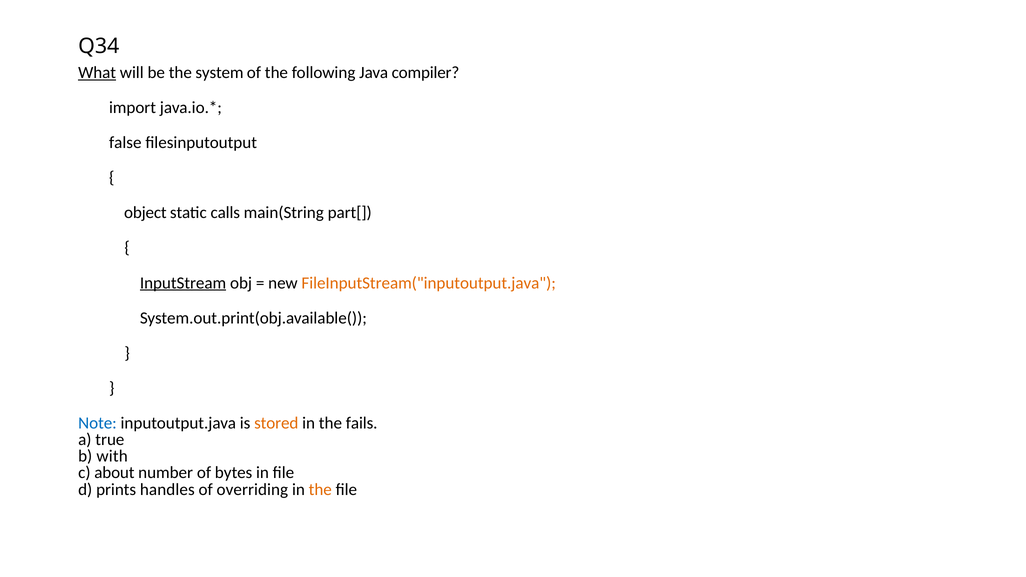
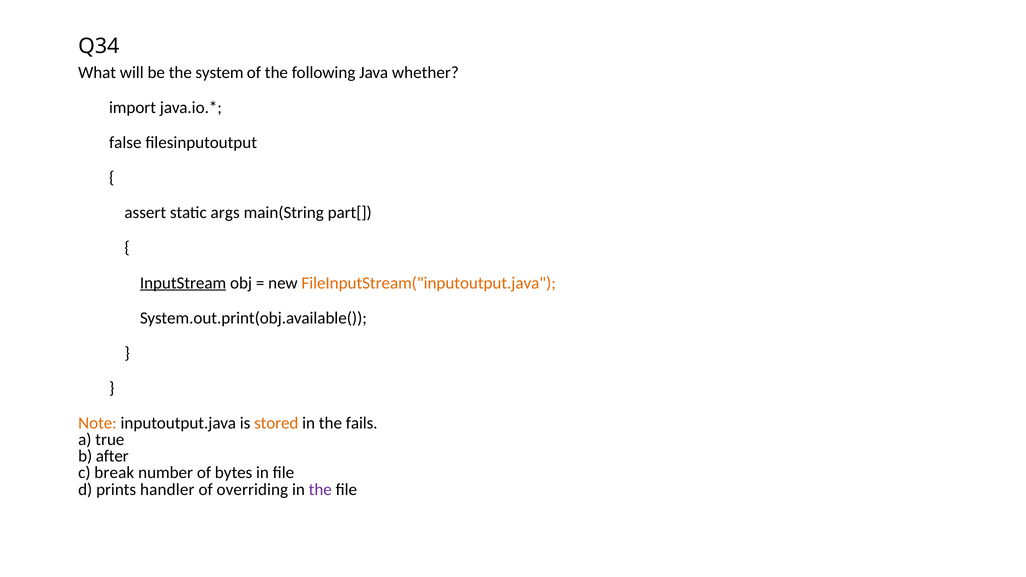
What underline: present -> none (97, 73)
compiler: compiler -> whether (425, 73)
object: object -> assert (145, 213)
calls: calls -> args (225, 213)
Note colour: blue -> orange (98, 423)
with: with -> after (112, 456)
about: about -> break (114, 473)
handles: handles -> handler (167, 490)
the colour: orange -> purple (320, 490)
